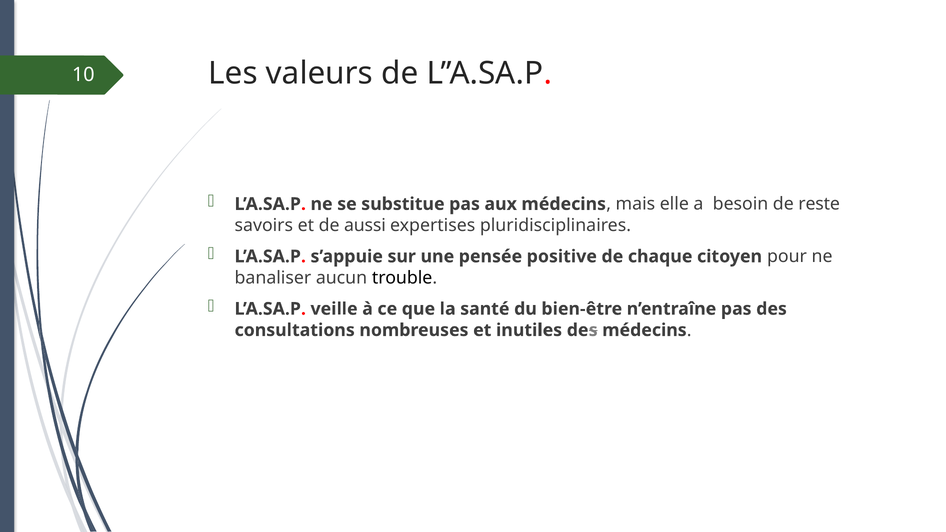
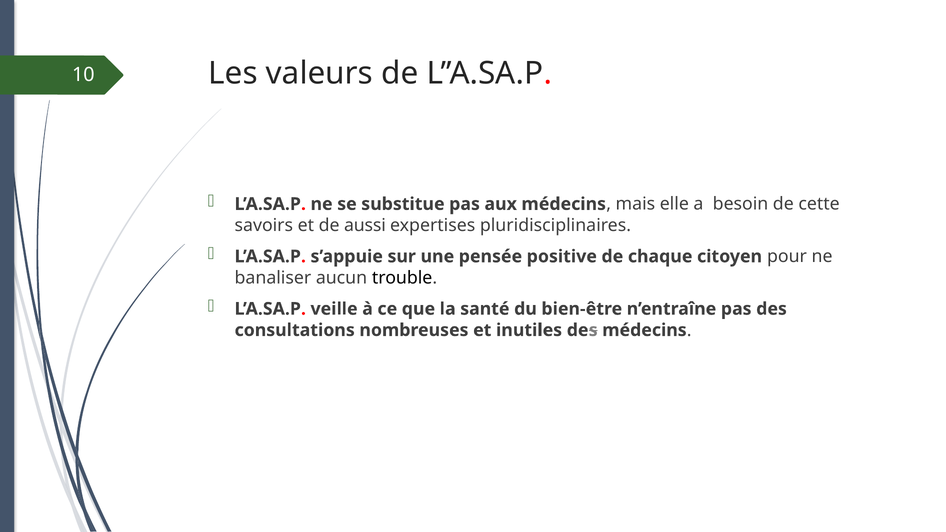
reste: reste -> cette (819, 204)
